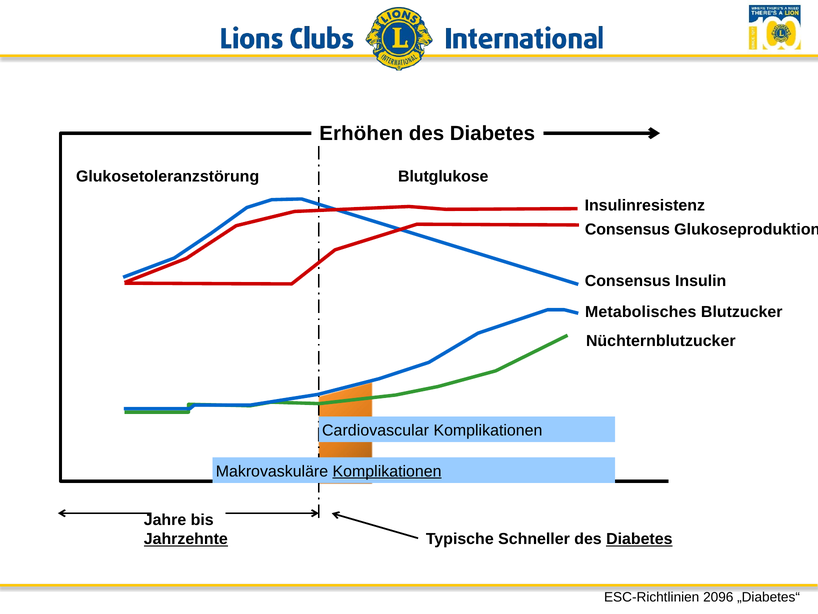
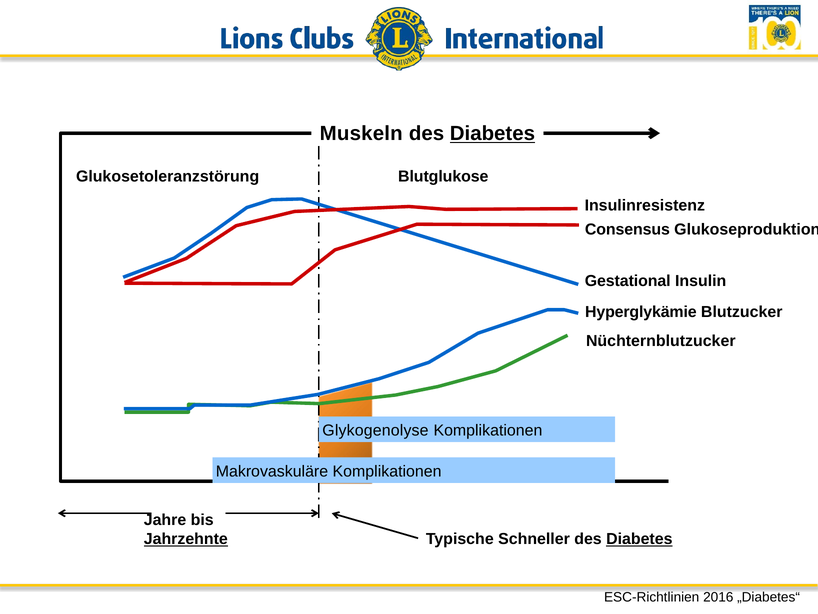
Erhöhen: Erhöhen -> Muskeln (361, 134)
Diabetes underline: none -> present (492, 134)
Consensus: Consensus -> Gestational (628, 281)
Metabolisches: Metabolisches -> Hyperglykämie (641, 312)
Cardiovascular: Cardiovascular -> Glykogenolyse (375, 430)
Komplikationen underline: present -> none (387, 471)
2096: 2096 -> 2016 (718, 597)
